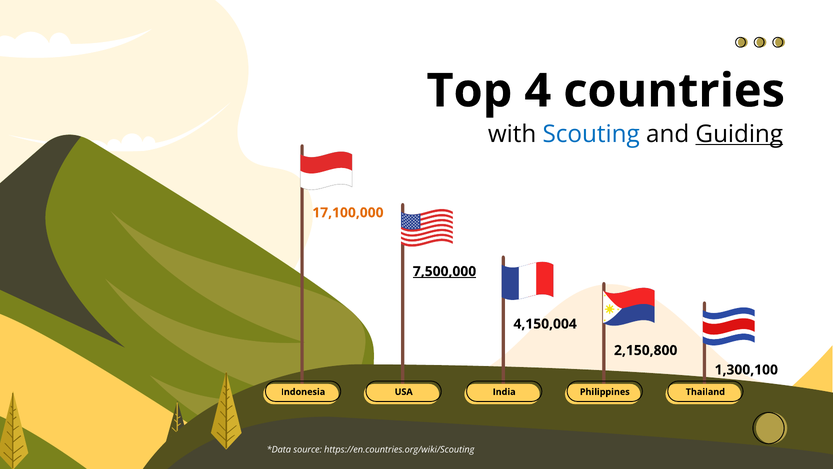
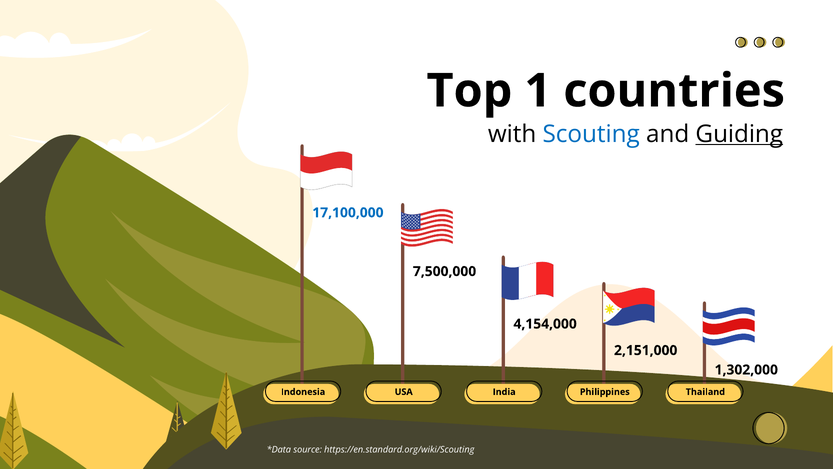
4: 4 -> 1 (538, 91)
17,100,000 colour: orange -> blue (348, 213)
7,500,000 underline: present -> none (445, 271)
4,150,004: 4,150,004 -> 4,154,000 (545, 324)
2,150,800: 2,150,800 -> 2,151,000 (646, 350)
1,300,100: 1,300,100 -> 1,302,000 (746, 370)
https://en.countries.org/wiki/Scouting: https://en.countries.org/wiki/Scouting -> https://en.standard.org/wiki/Scouting (399, 449)
